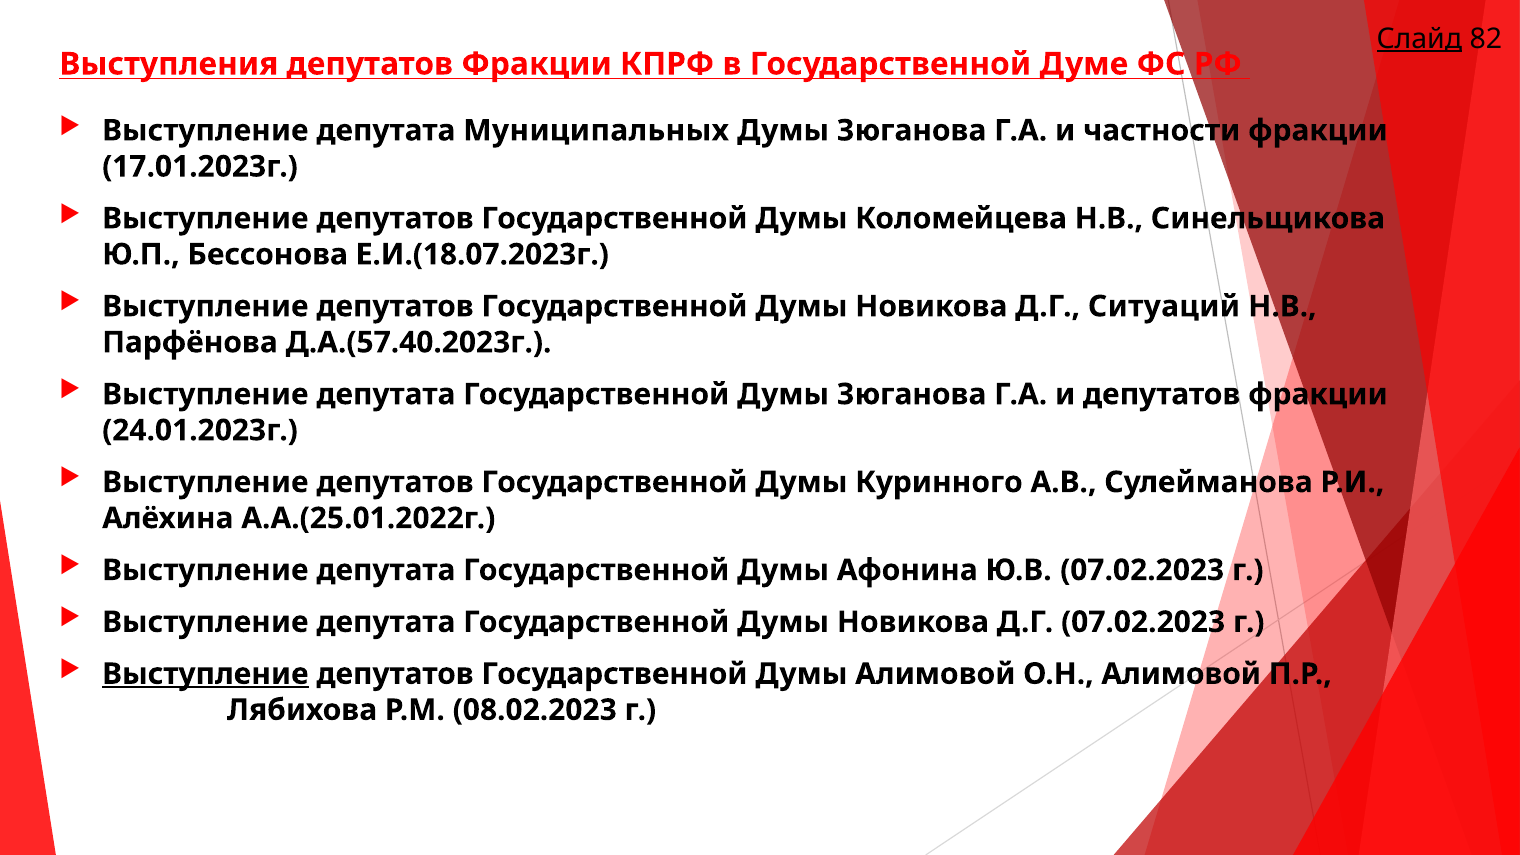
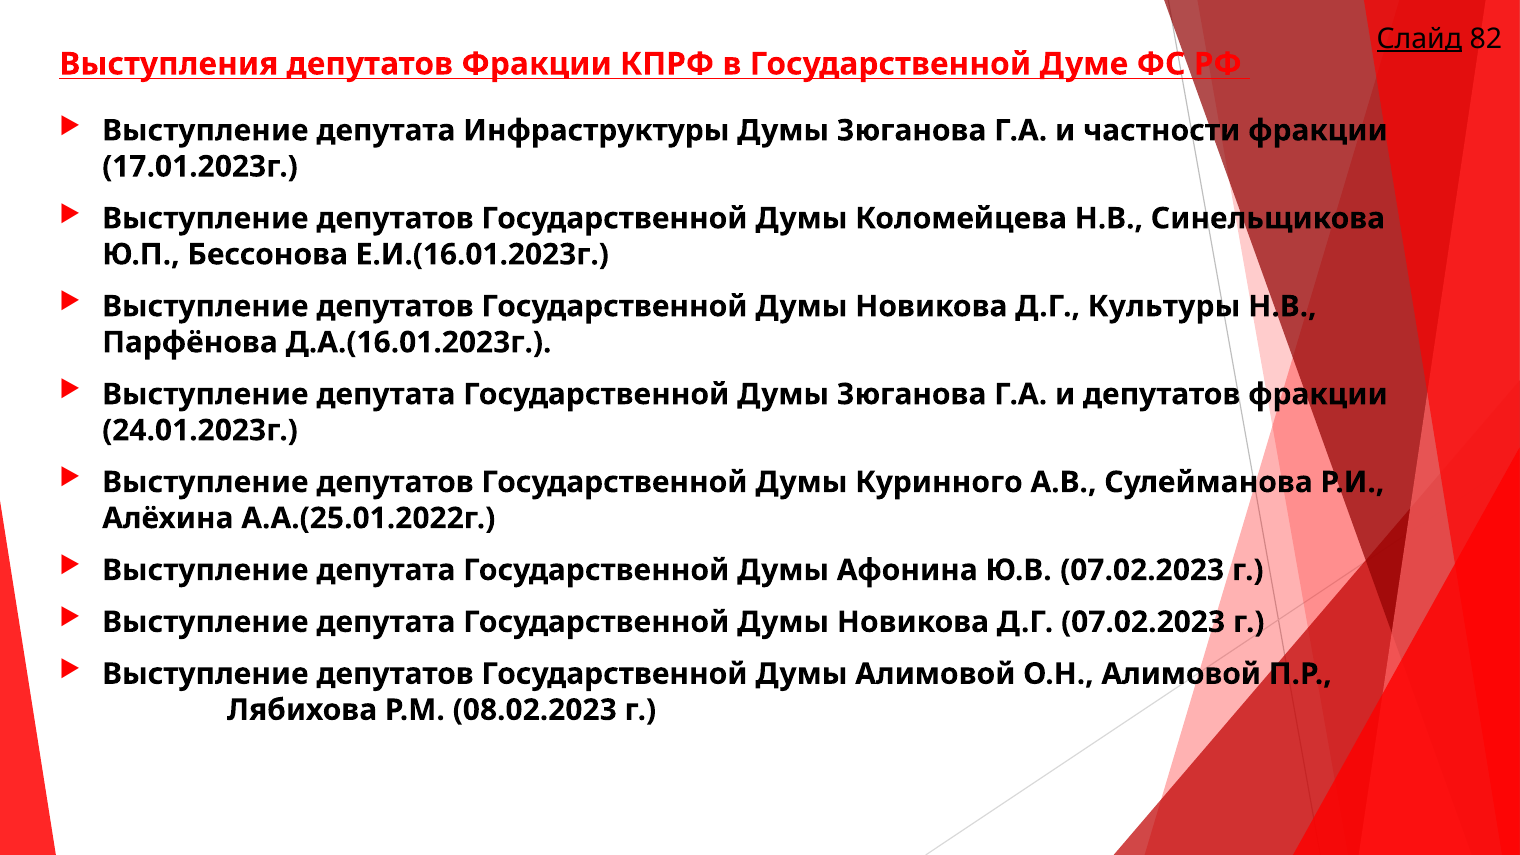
Муниципальных: Муниципальных -> Инфраструктуры (596, 131)
Е.И.(18.07.2023г: Е.И.(18.07.2023г -> Е.И.(16.01.2023г (482, 255)
Ситуаций: Ситуаций -> Культуры (1164, 306)
Д.А.(57.40.2023г: Д.А.(57.40.2023г -> Д.А.(16.01.2023г (419, 342)
Выступление underline: present -> none (205, 674)
